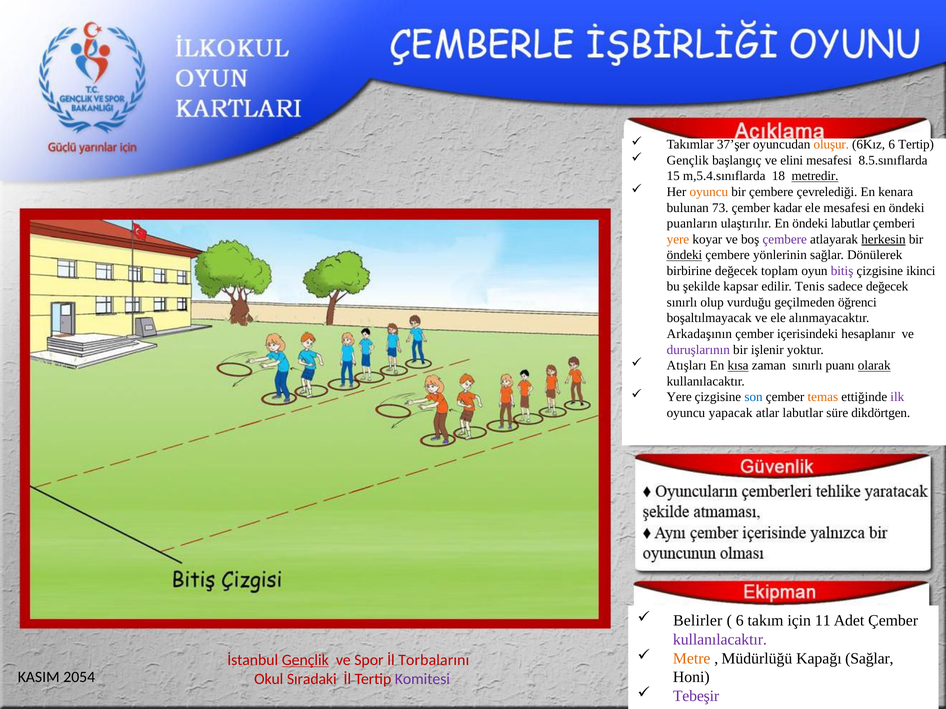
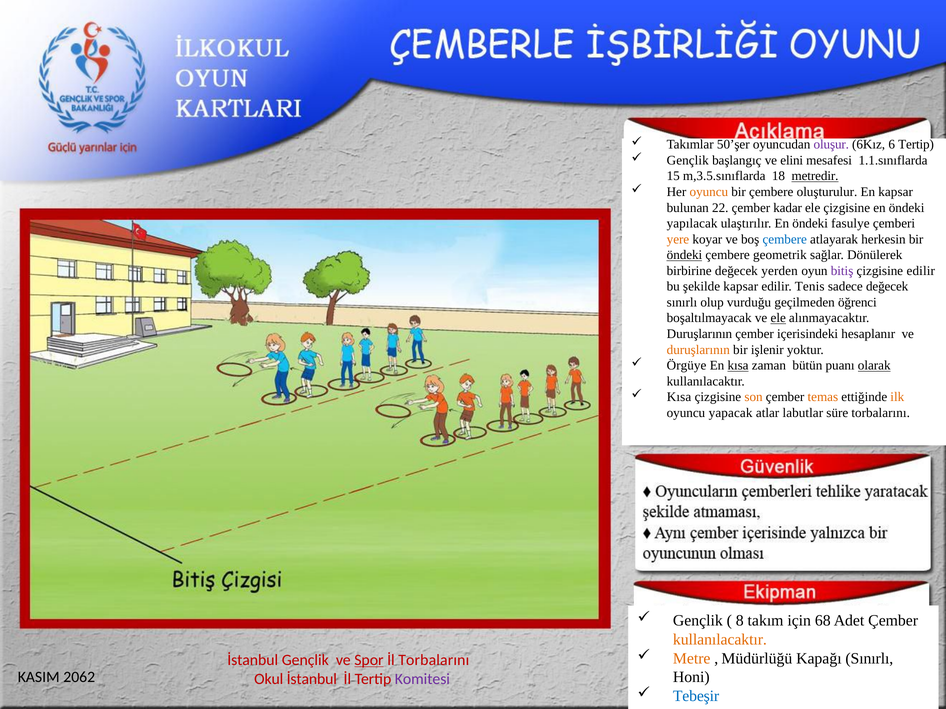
37’şer: 37’şer -> 50’şer (733, 145)
oluşur colour: orange -> purple (831, 145)
8.5.sınıflarda: 8.5.sınıflarda -> 1.1.sınıflarda (893, 160)
m,5.4.sınıflarda: m,5.4.sınıflarda -> m,3.5.sınıflarda (724, 176)
çevrelediği: çevrelediği -> oluşturulur (827, 192)
En kenara: kenara -> kapsar (896, 192)
73: 73 -> 22 (720, 208)
ele mesafesi: mesafesi -> çizgisine (847, 208)
puanların: puanların -> yapılacak (692, 224)
öndeki labutlar: labutlar -> fasulye (850, 224)
çembere colour: purple -> blue (785, 239)
herkesin underline: present -> none (883, 239)
yönlerinin: yönlerinin -> geometrik (780, 255)
toplam: toplam -> yerden (780, 271)
çizgisine ikinci: ikinci -> edilir (921, 271)
ele underline: none -> present (778, 318)
Arkadaşının: Arkadaşının -> Duruşlarının (699, 334)
duruşlarının colour: purple -> orange (698, 350)
Atışları: Atışları -> Örgüye (687, 366)
zaman sınırlı: sınırlı -> bütün (807, 366)
Yere: Yere -> Kısa (679, 397)
son colour: blue -> orange (754, 397)
ilk colour: purple -> orange (897, 397)
süre dikdörtgen: dikdörtgen -> torbalarını (881, 413)
Belirler: Belirler -> Gençlik (698, 621)
6: 6 -> 8 (740, 621)
11: 11 -> 68 (823, 621)
kullanılacaktır colour: purple -> orange (720, 640)
Kapağı Sağlar: Sağlar -> Sınırlı (869, 659)
Gençlik underline: present -> none (305, 660)
Spor underline: none -> present (369, 660)
2054: 2054 -> 2062 (79, 678)
Okul Sıradaki: Sıradaki -> İstanbul (312, 679)
Tebeşir colour: purple -> blue (696, 697)
